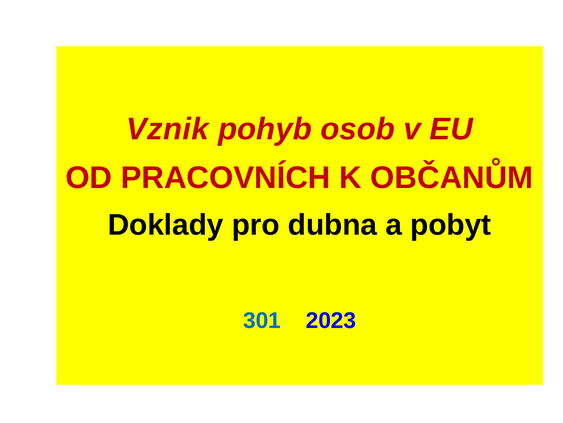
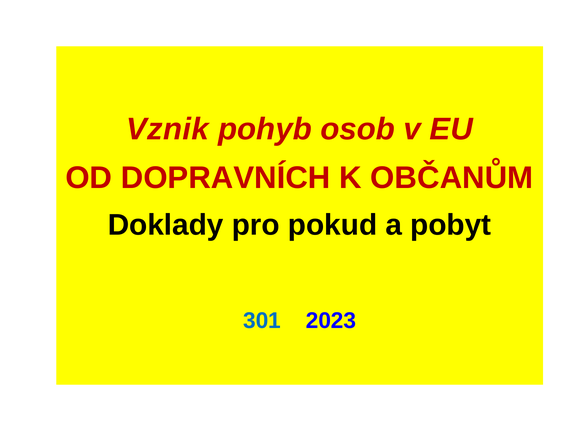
PRACOVNÍCH: PRACOVNÍCH -> DOPRAVNÍCH (226, 177)
dubna: dubna -> pokud (333, 225)
